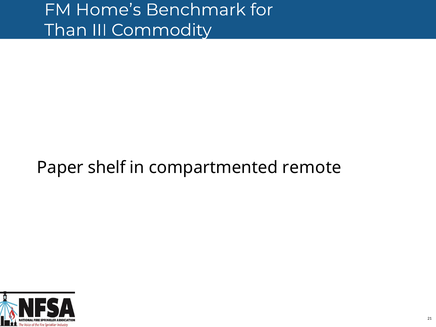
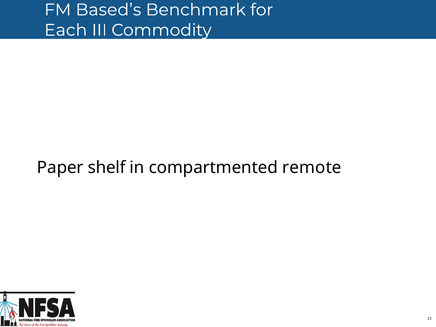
Home’s: Home’s -> Based’s (108, 10)
Than: Than -> Each (66, 30)
